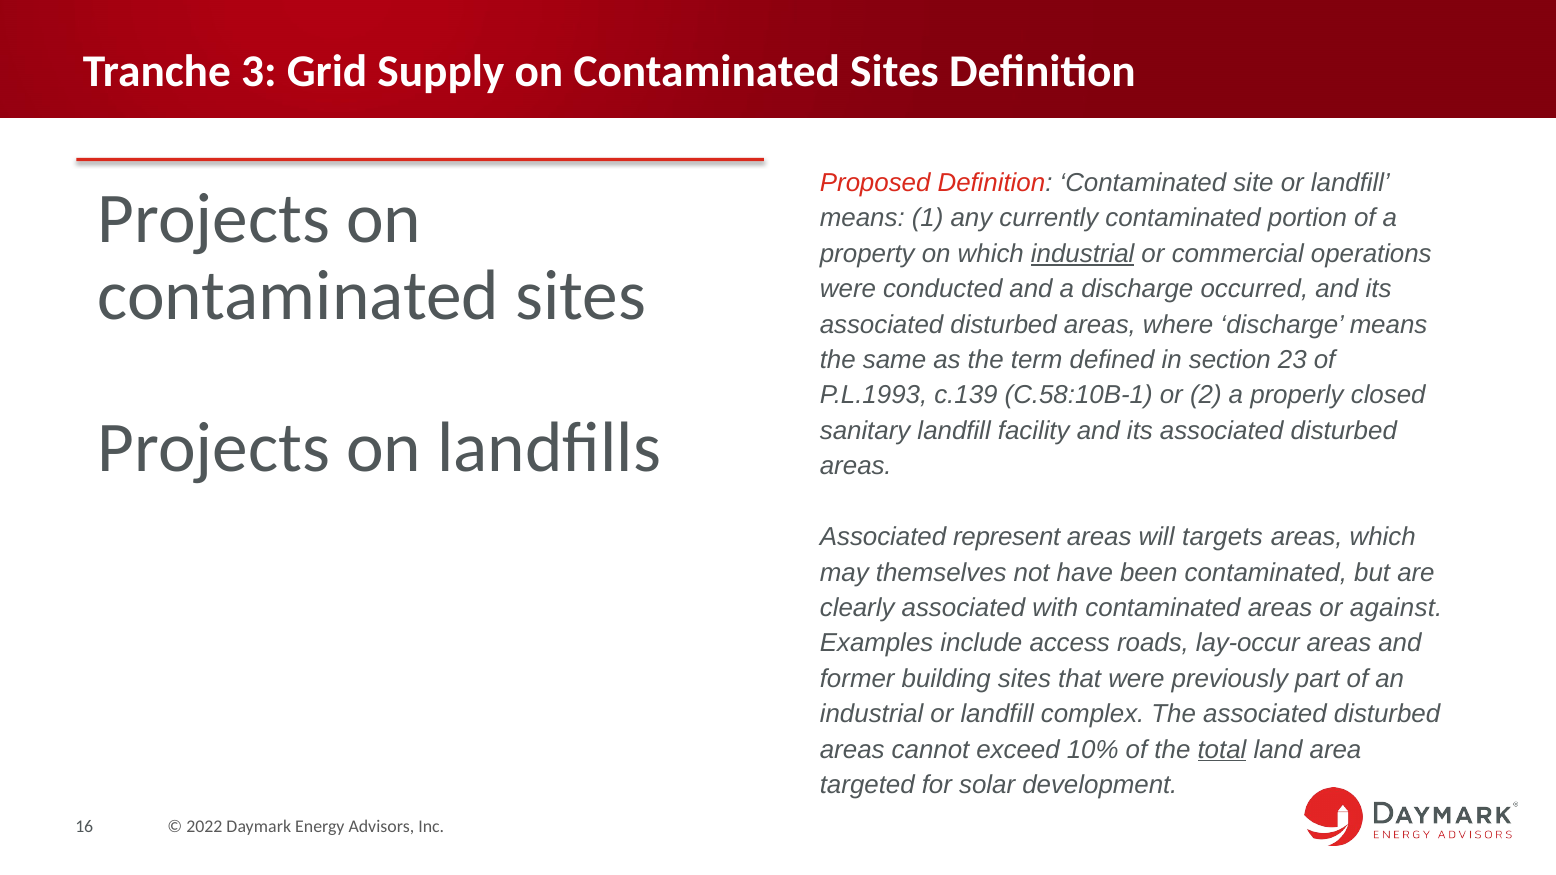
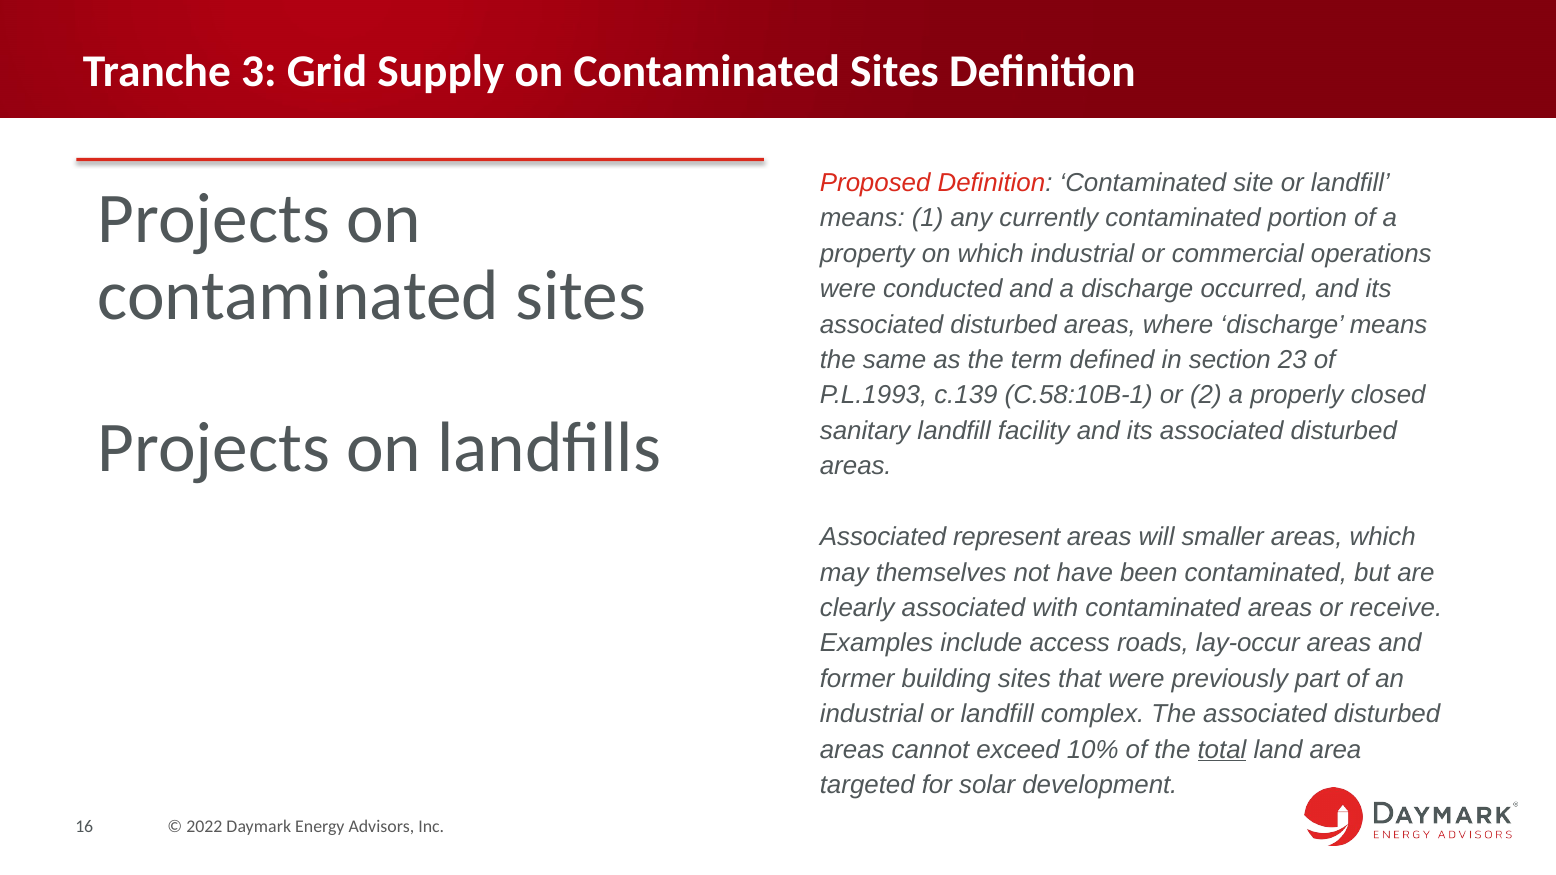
industrial underline: present -> none (1083, 254)
targets: targets -> smaller (1223, 537)
against: against -> receive (1396, 608)
